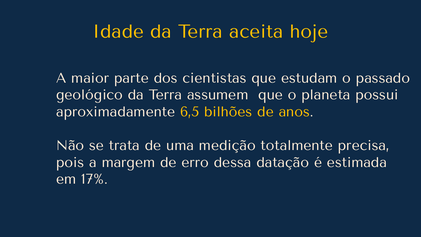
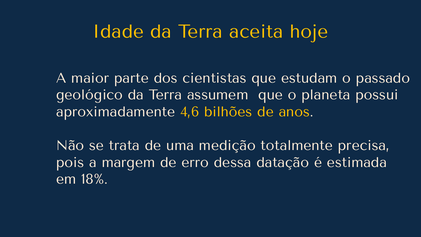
6,5: 6,5 -> 4,6 (190, 112)
17%: 17% -> 18% (95, 179)
